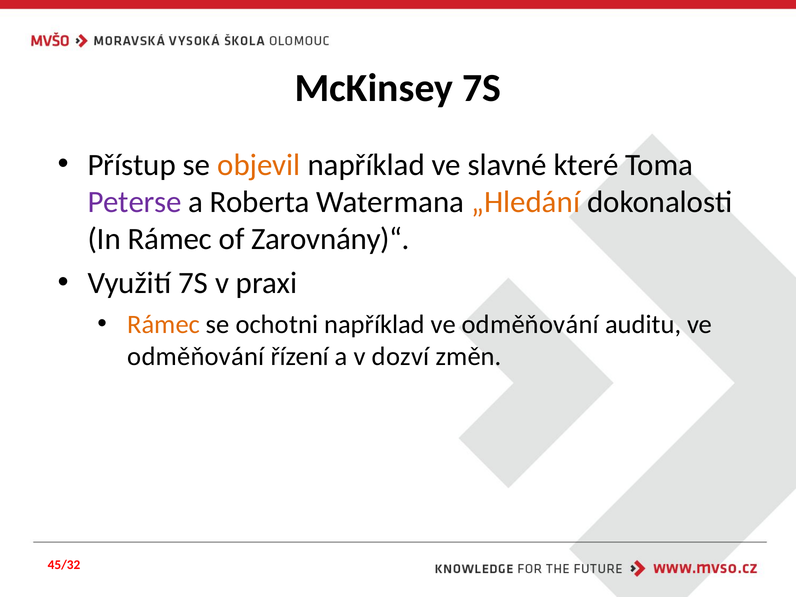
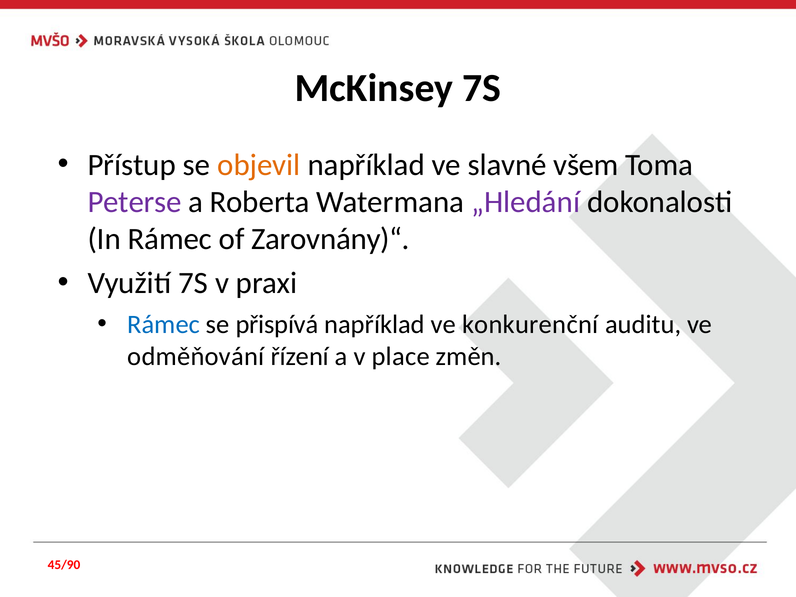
které: které -> všem (586, 165)
„Hledání colour: orange -> purple (526, 202)
Rámec colour: orange -> blue (164, 325)
ochotni: ochotni -> přispívá (277, 325)
například ve odměňování: odměňování -> konkurenční (530, 325)
dozví: dozví -> place (401, 356)
45/32: 45/32 -> 45/90 (64, 565)
